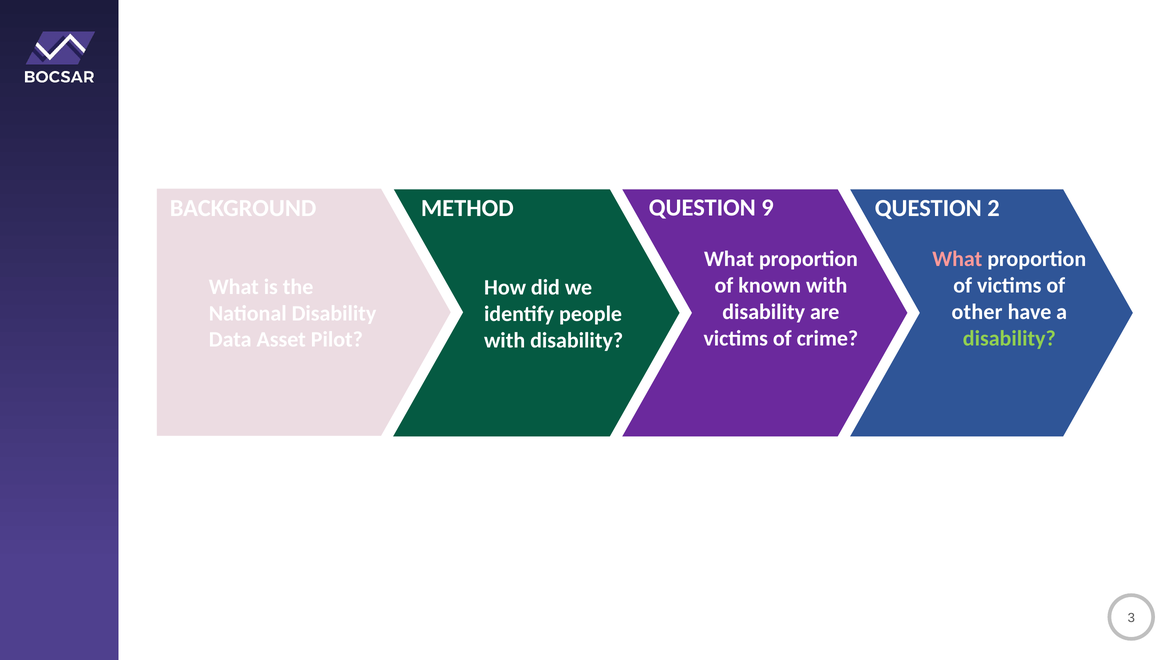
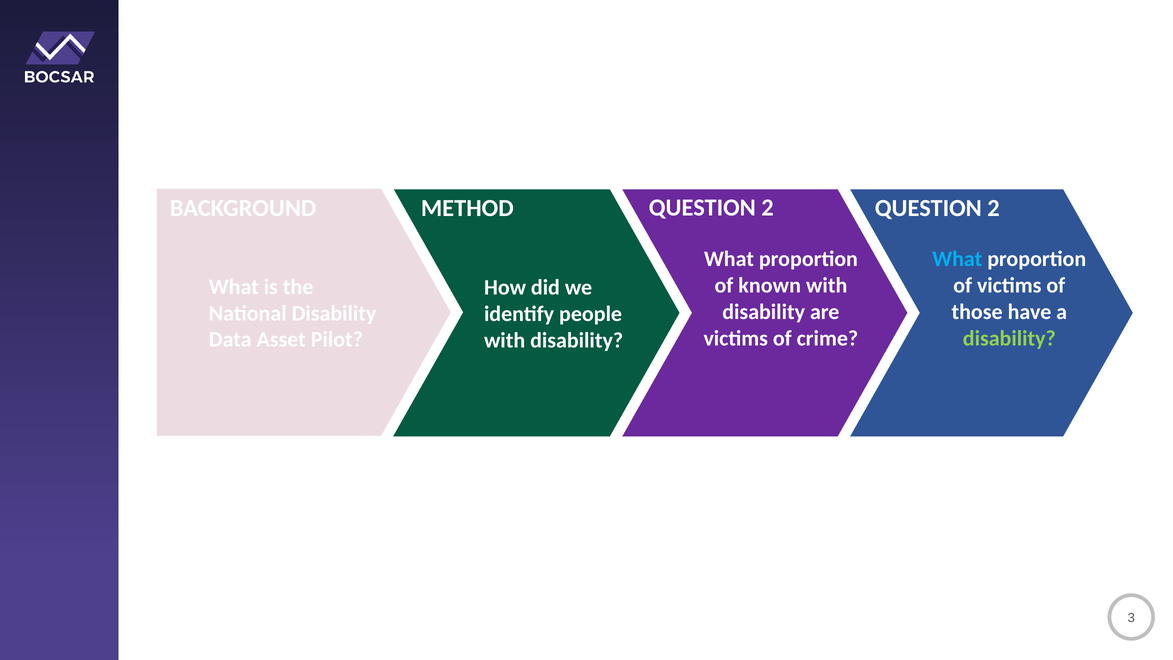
9: 9 -> 2 (768, 208)
What colour: pink -> light blue (957, 259)
other: other -> those (977, 312)
